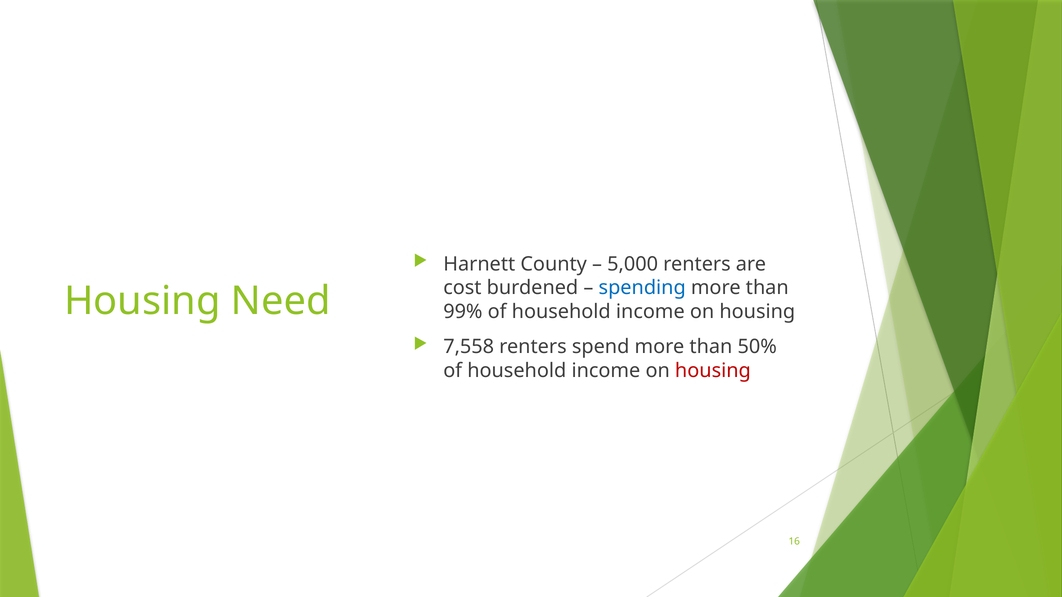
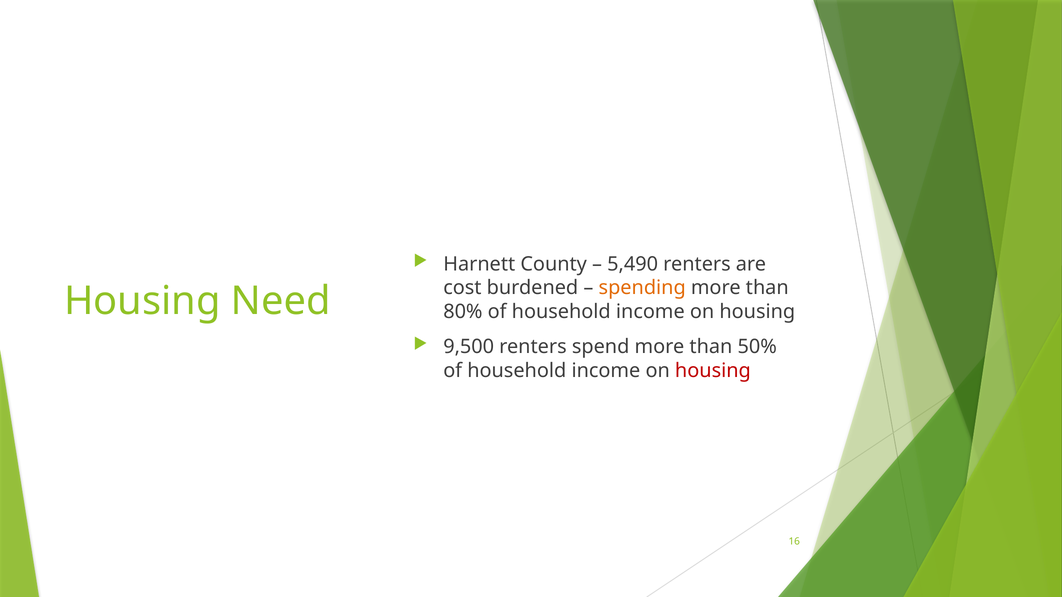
5,000: 5,000 -> 5,490 (633, 264)
spending colour: blue -> orange (642, 288)
99%: 99% -> 80% (463, 312)
7,558: 7,558 -> 9,500 (469, 347)
